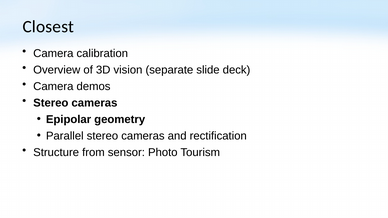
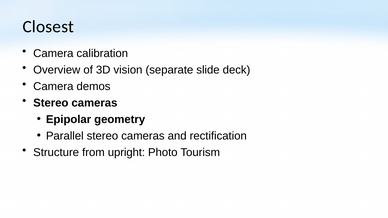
sensor: sensor -> upright (126, 153)
